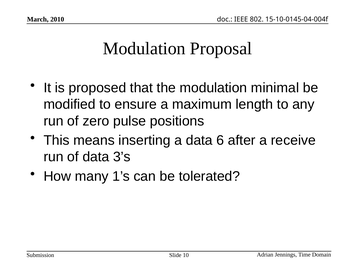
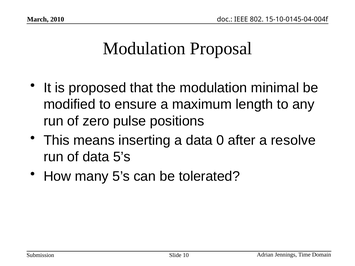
6: 6 -> 0 (220, 140)
receive: receive -> resolve (293, 140)
data 3’s: 3’s -> 5’s (122, 157)
many 1’s: 1’s -> 5’s (121, 176)
